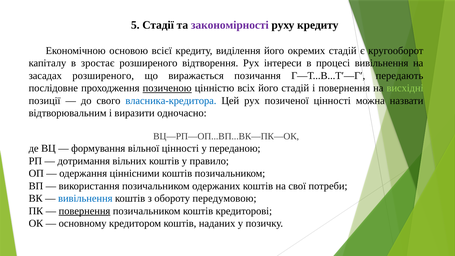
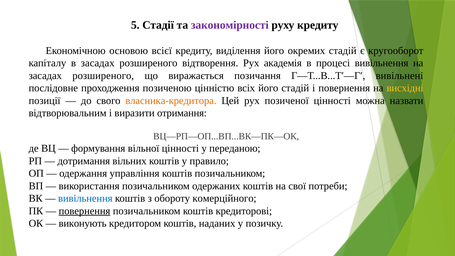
в зростає: зростає -> засадах (98, 63)
інтереси: інтереси -> академія (283, 63)
передають: передають -> вивільнені (399, 76)
позиченою underline: present -> none (167, 88)
висхідні colour: light green -> yellow (405, 88)
власника-кредитора colour: blue -> orange (171, 101)
одночасно: одночасно -> отримання (182, 113)
ціннісними: ціннісними -> управління (135, 173)
передумовою: передумовою -> комерційного (225, 198)
основному: основному -> виконують (83, 223)
